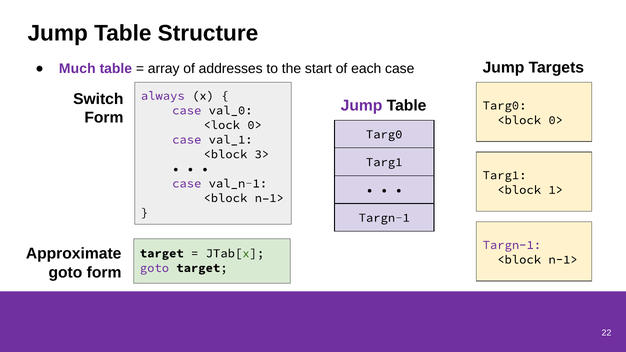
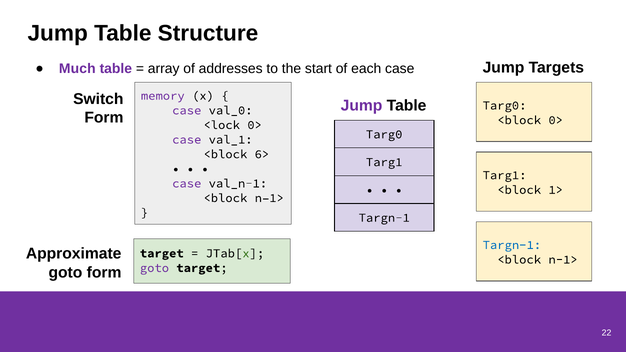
always: always -> memory (163, 96)
3>: 3> -> 6> (262, 154)
Targn-1 colour: purple -> blue (512, 245)
